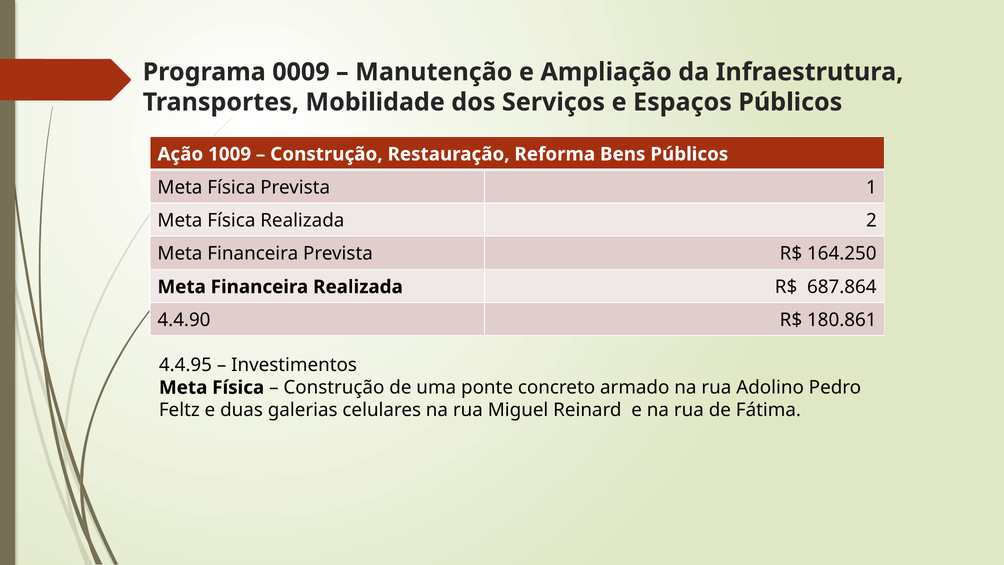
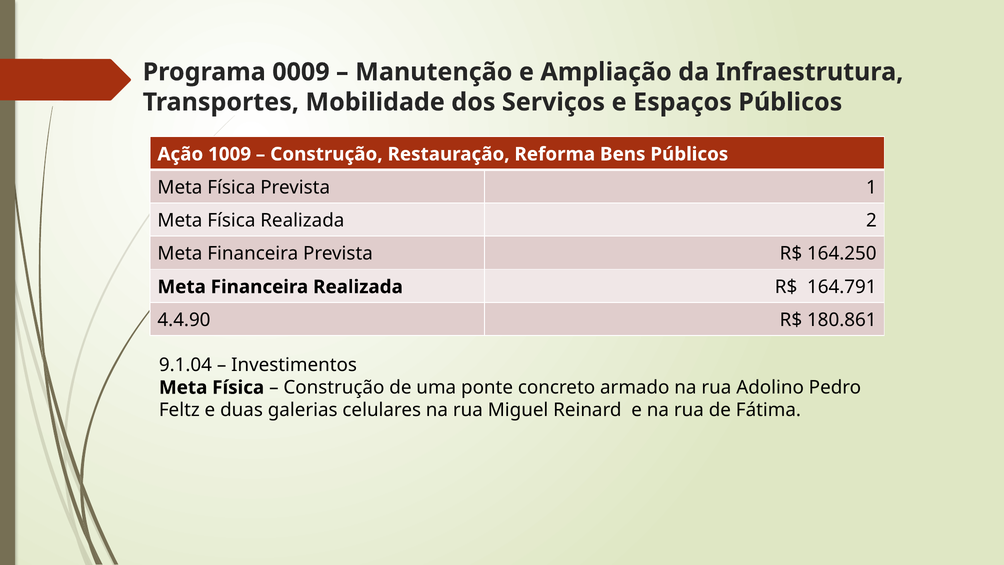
687.864: 687.864 -> 164.791 (842, 287)
4.4.95: 4.4.95 -> 9.1.04 (185, 365)
